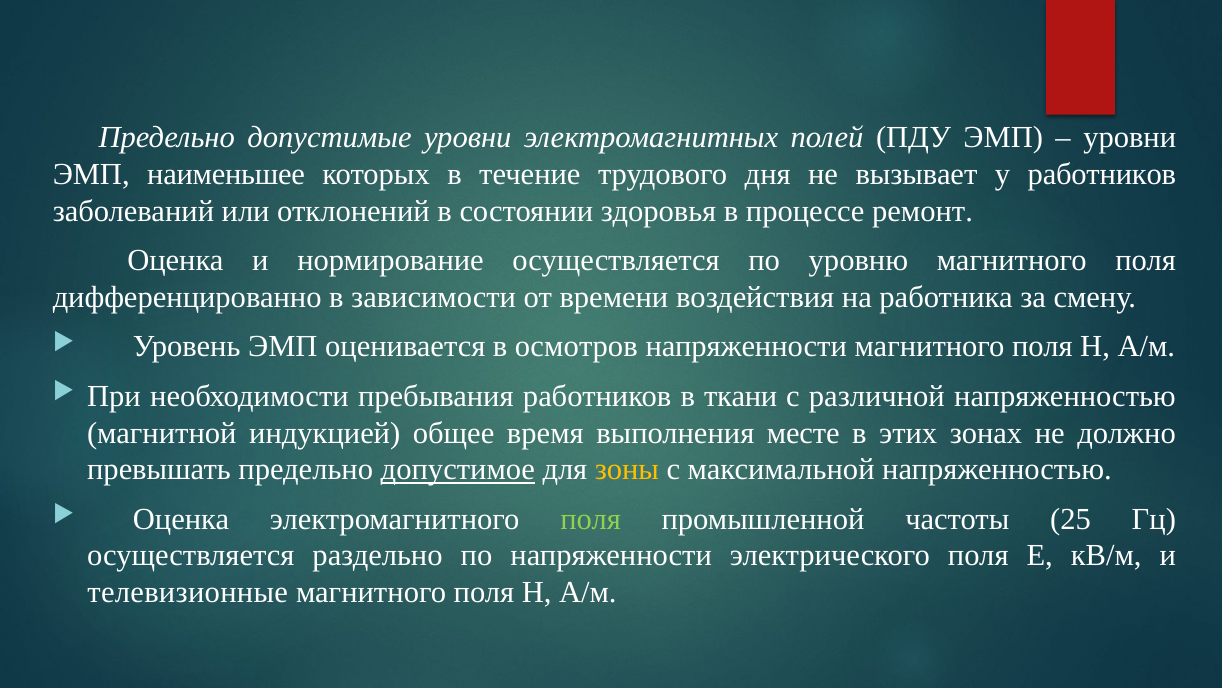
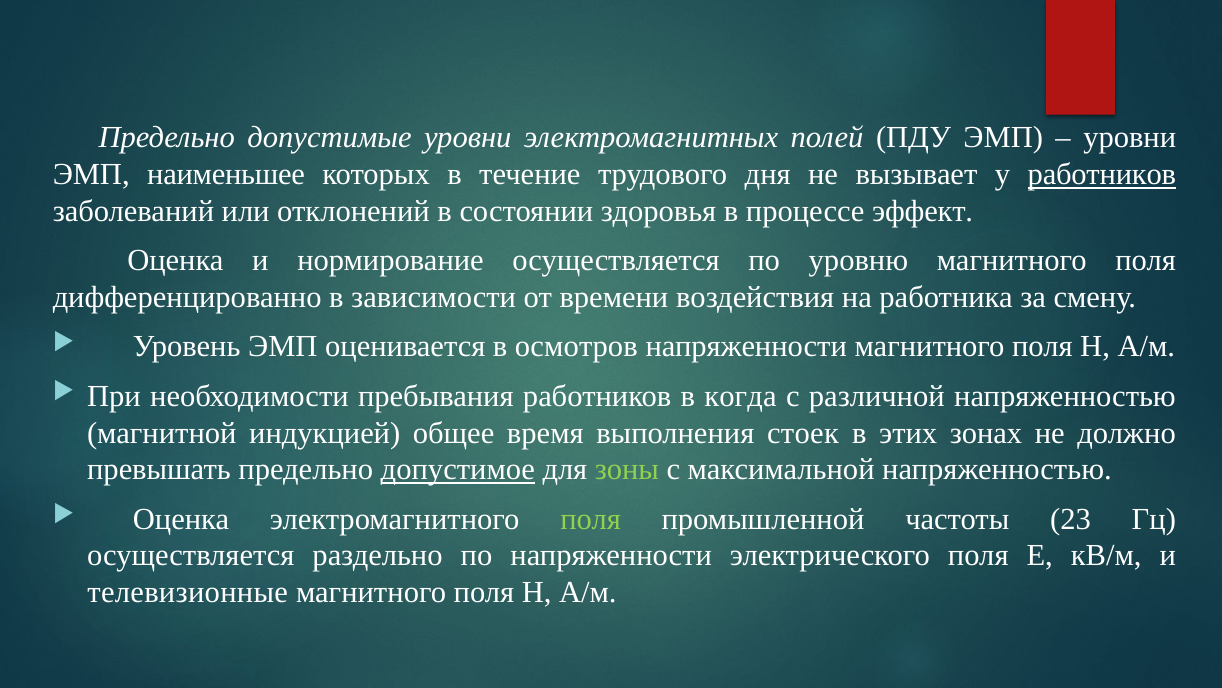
работников underline: none -> present (1102, 174)
ремонт: ремонт -> эффект (923, 211)
ткани: ткани -> когда (740, 396)
месте: месте -> стоек (803, 433)
зоны colour: yellow -> light green (627, 469)
25: 25 -> 23 (1071, 519)
